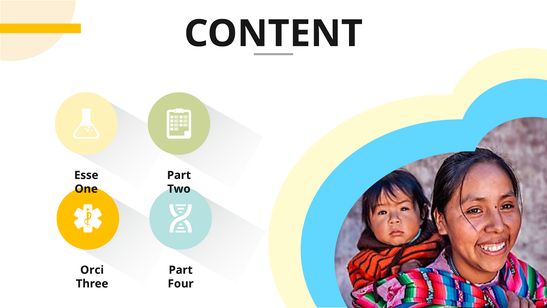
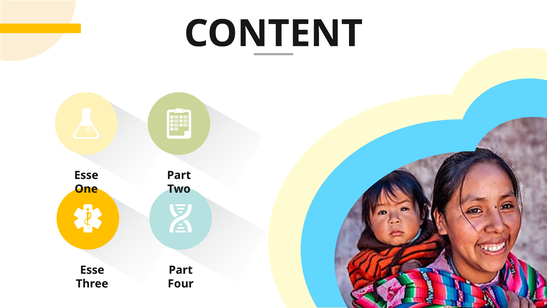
Orci: Orci -> Esse (92, 270)
